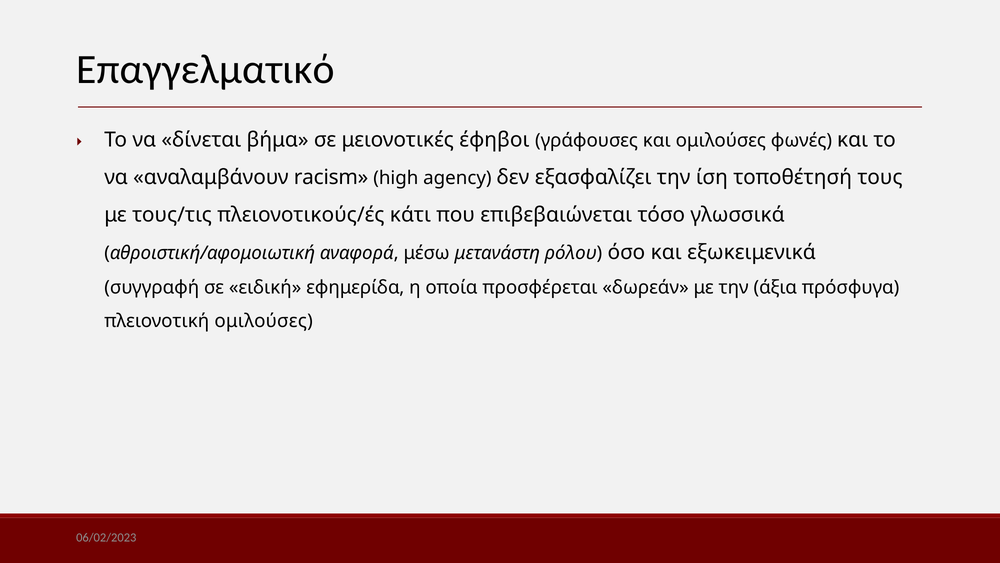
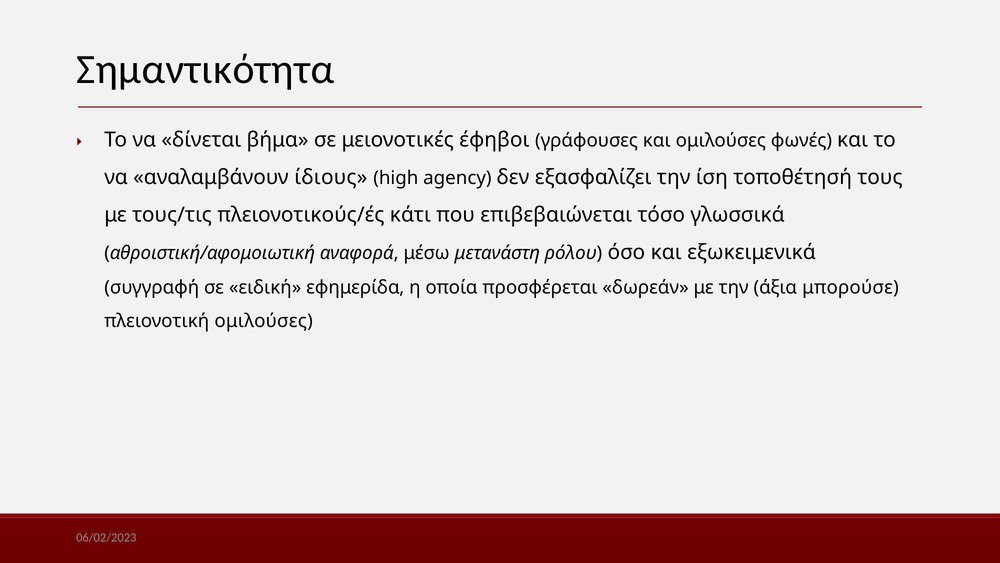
Επαγγελματικό: Επαγγελματικό -> Σημαντικότητα (205, 69)
racism: racism -> ίδιους (331, 177)
πρόσφυγα: πρόσφυγα -> μπορούσε (850, 287)
